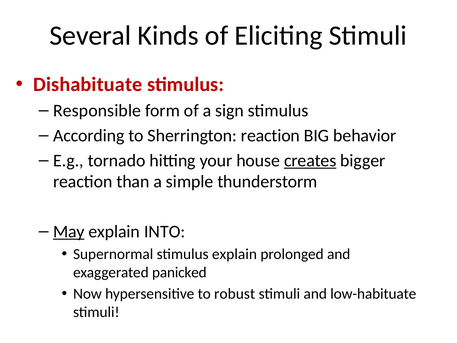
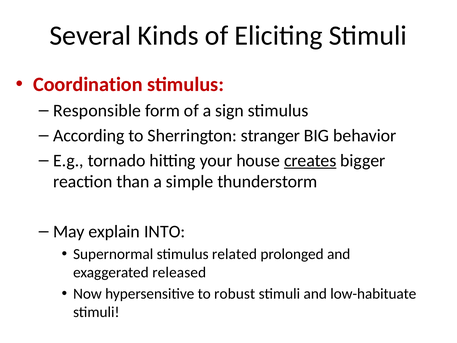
Dishabituate: Dishabituate -> Coordination (88, 84)
Sherrington reaction: reaction -> stranger (270, 136)
May underline: present -> none (69, 231)
stimulus explain: explain -> related (234, 254)
panicked: panicked -> released (179, 272)
